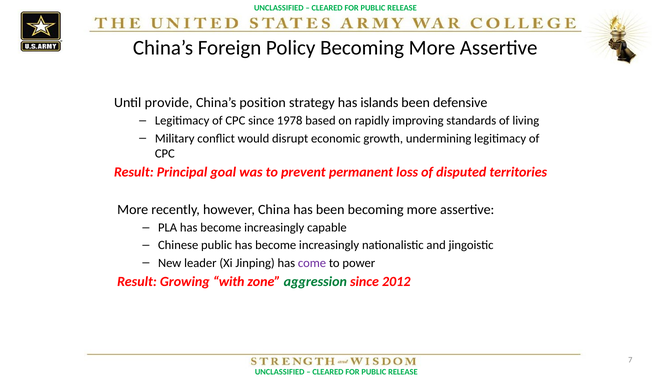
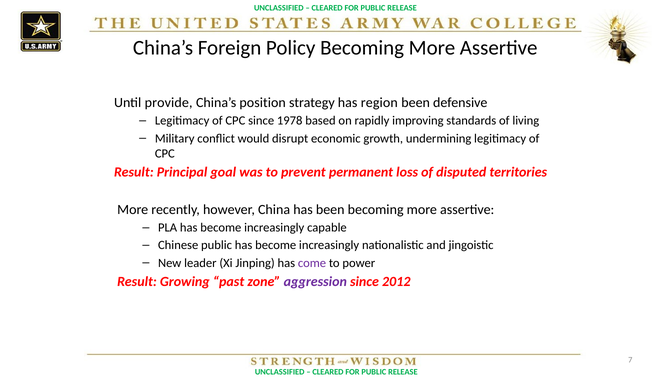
islands: islands -> region (379, 103)
with: with -> past (229, 282)
aggression colour: green -> purple (315, 282)
